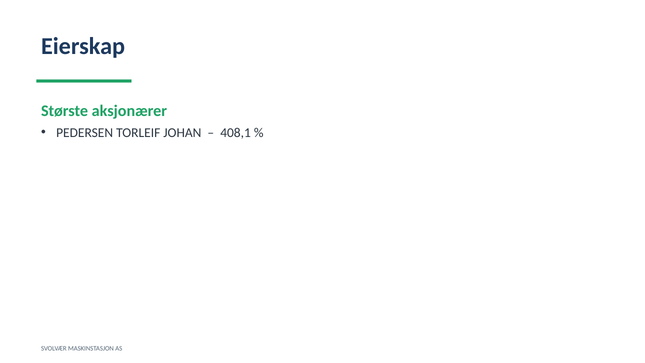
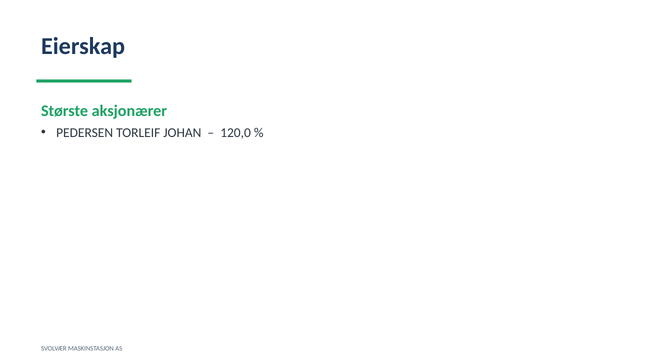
408,1: 408,1 -> 120,0 (236, 133)
